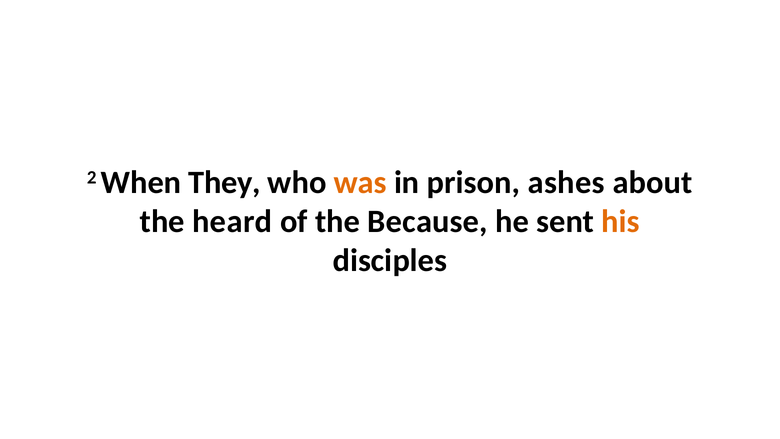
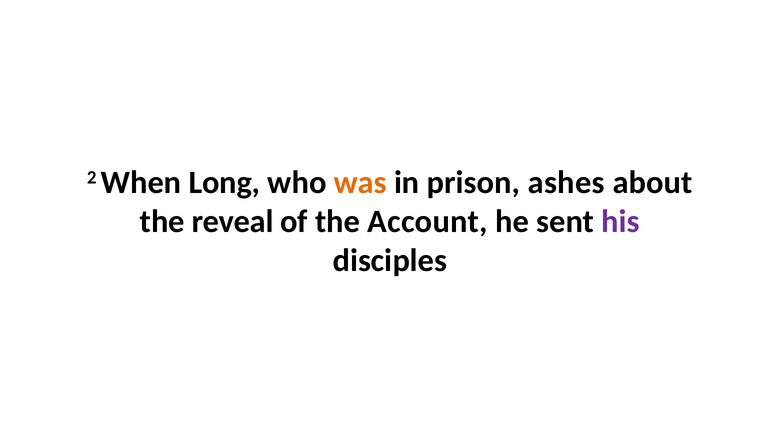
They: They -> Long (224, 183)
heard: heard -> reveal (233, 222)
Because: Because -> Account (428, 222)
his colour: orange -> purple (620, 222)
